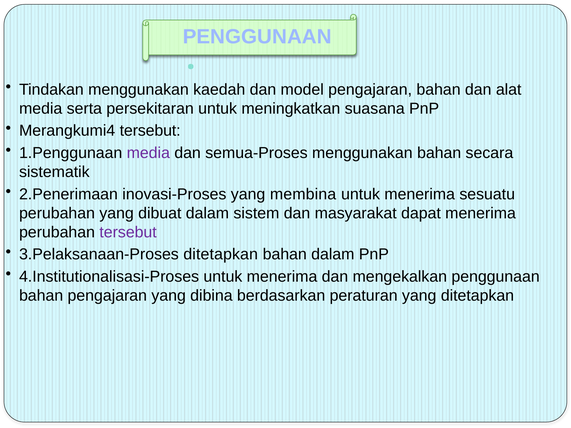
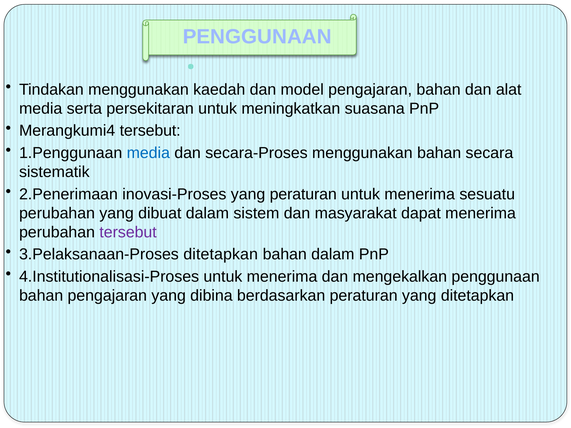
media colour: purple -> blue (148, 153)
semua-Proses: semua-Proses -> secara-Proses (256, 153)
yang membina: membina -> peraturan (303, 194)
